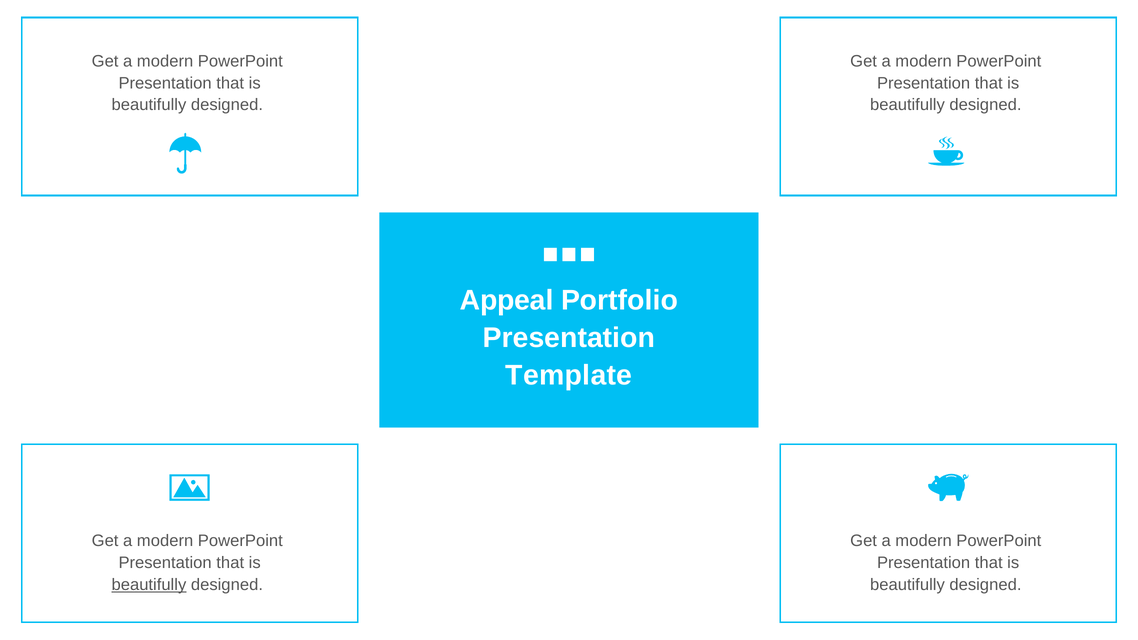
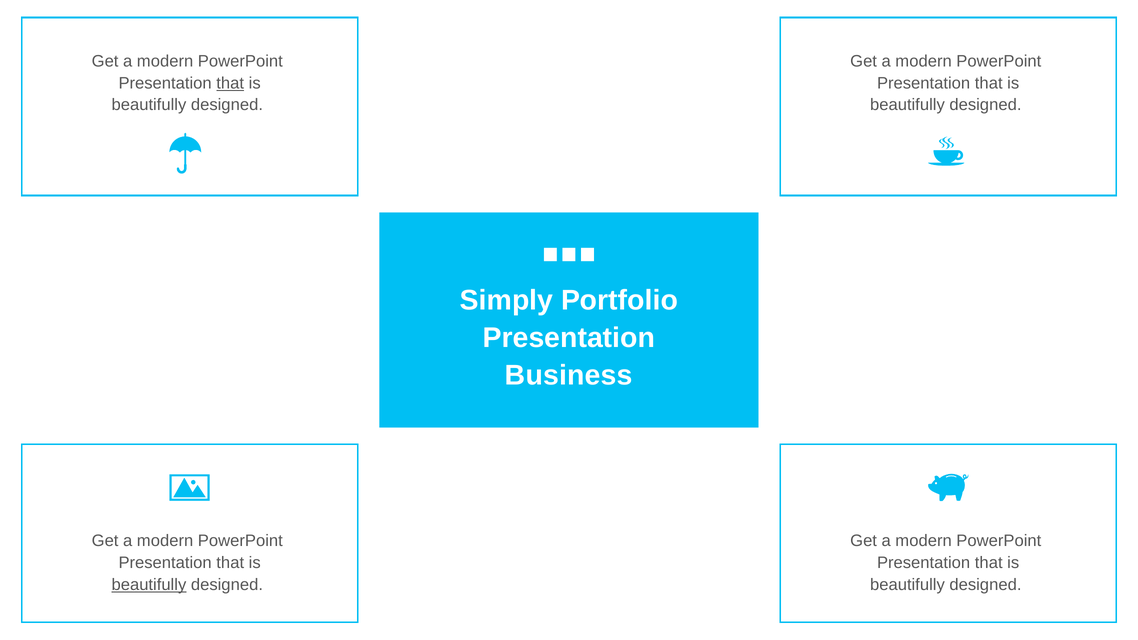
that underline: none -> present (230, 83)
Appeal: Appeal -> Simply (507, 301)
Template: Template -> Business (569, 376)
